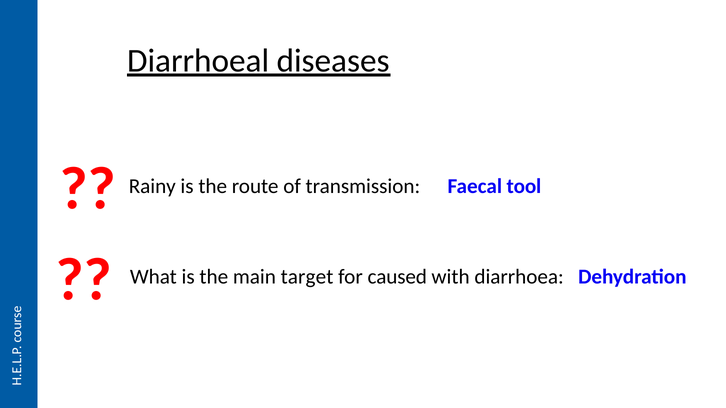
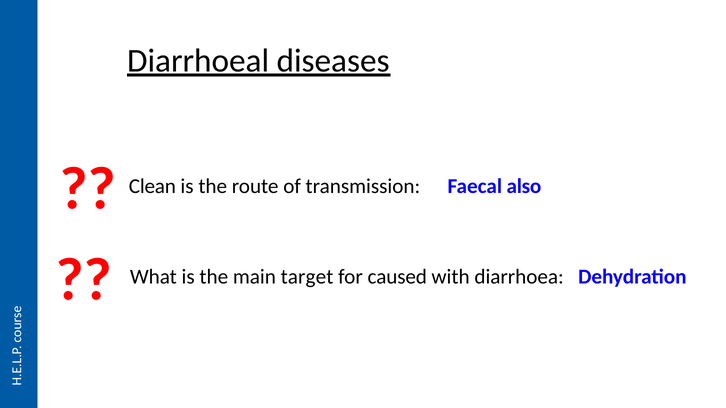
tool: tool -> also (524, 186)
Rainy: Rainy -> Clean (152, 186)
